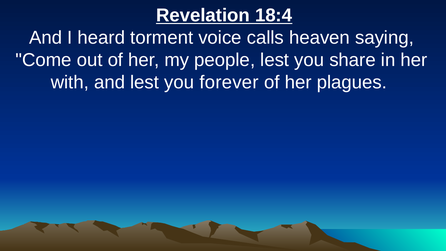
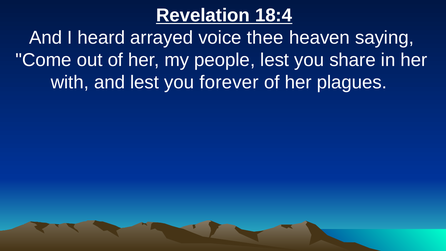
torment: torment -> arrayed (162, 38)
calls: calls -> thee (265, 38)
